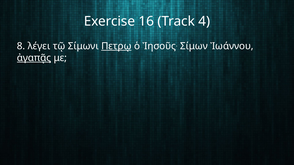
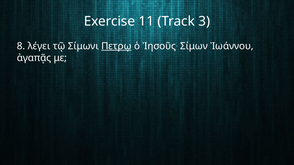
16: 16 -> 11 (146, 21)
4: 4 -> 3 (204, 21)
ἀγαπᾷς underline: present -> none (34, 58)
